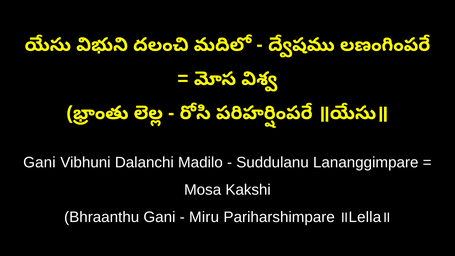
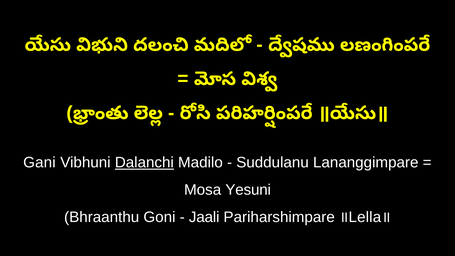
Dalanchi underline: none -> present (144, 163)
Kakshi: Kakshi -> Yesuni (248, 190)
Bhraanthu Gani: Gani -> Goni (159, 217)
Miru: Miru -> Jaali (204, 217)
